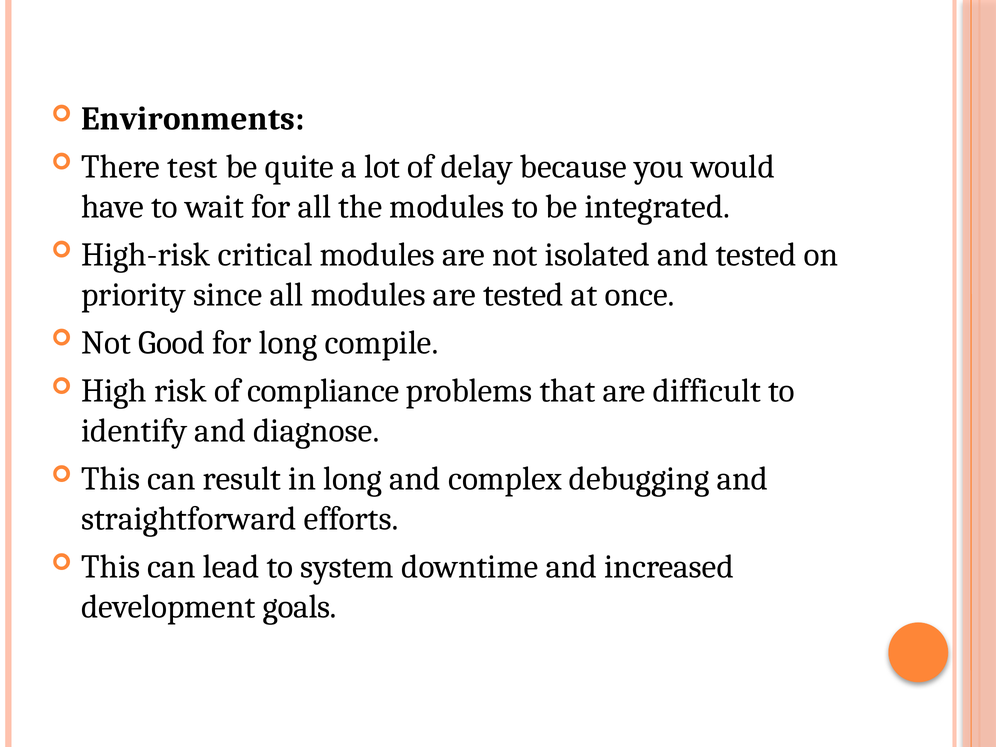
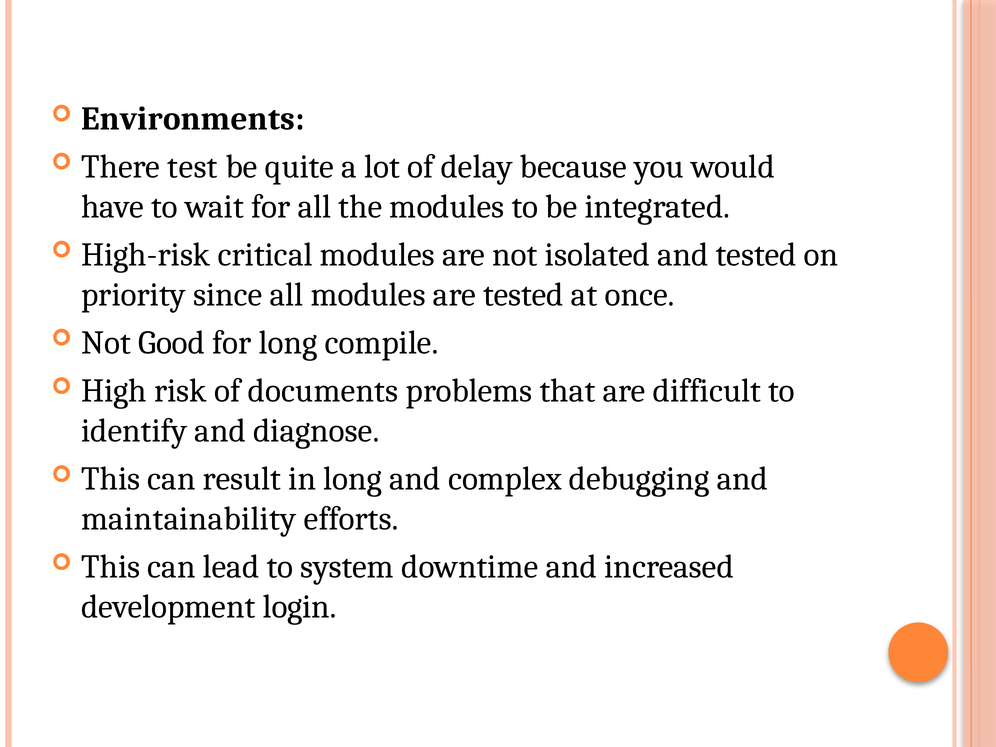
compliance: compliance -> documents (323, 391)
straightforward: straightforward -> maintainability (189, 519)
goals: goals -> login (300, 607)
